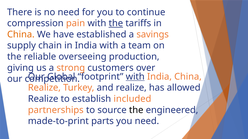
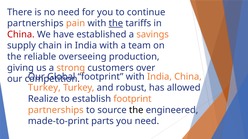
compression: compression -> partnerships (35, 23)
China colour: orange -> red (21, 35)
with underline: present -> none (135, 77)
Realize: Realize -> Turkey (44, 88)
and realize: realize -> robust (131, 88)
establish included: included -> footprint (132, 99)
